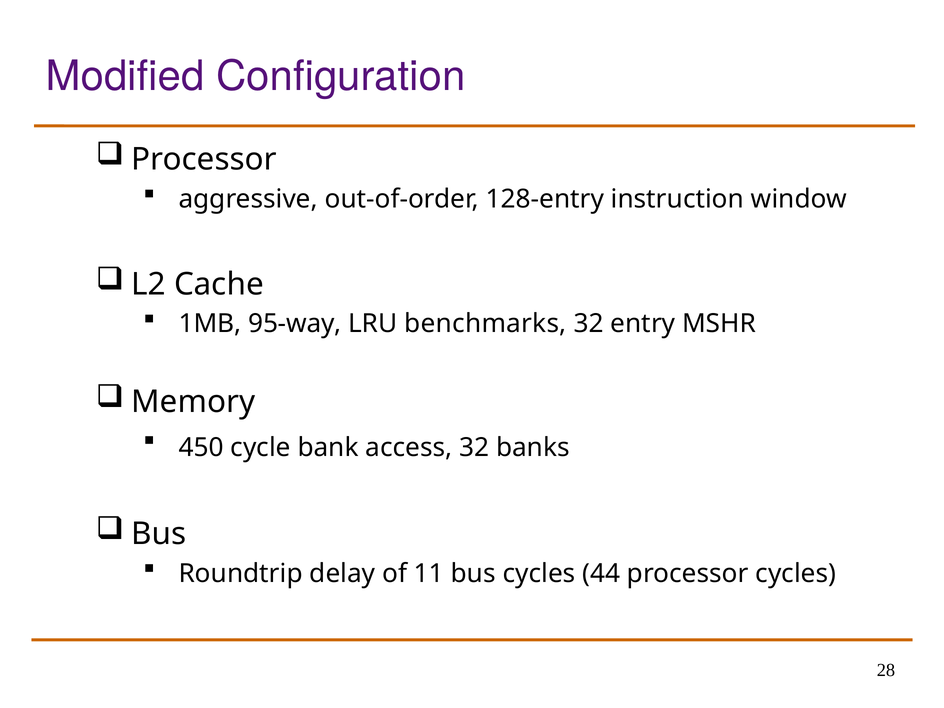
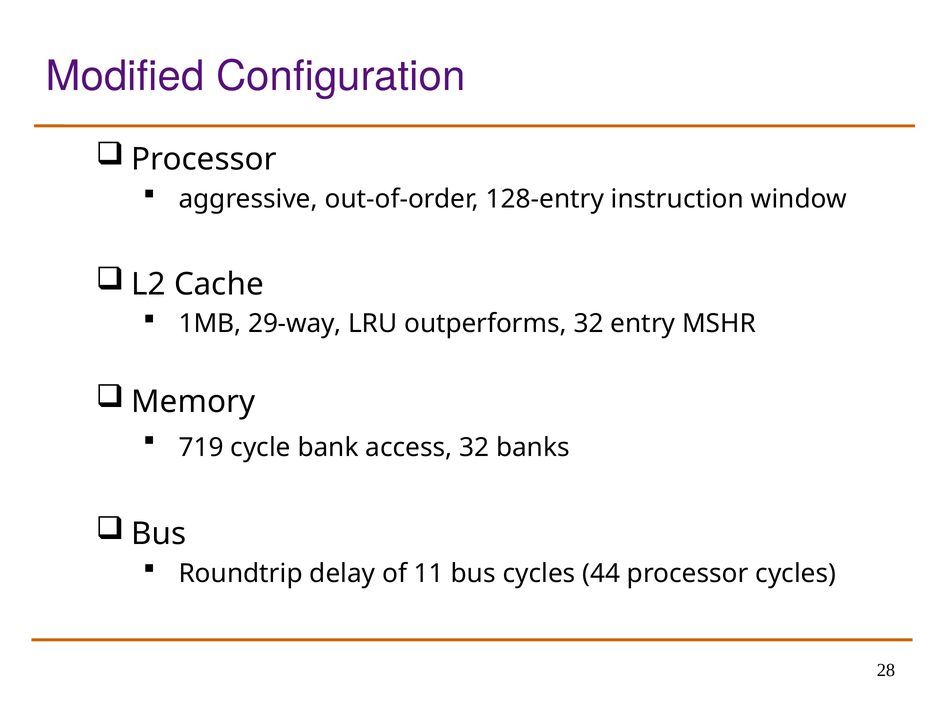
95-way: 95-way -> 29-way (295, 324)
benchmarks: benchmarks -> outperforms (486, 324)
450: 450 -> 719 (201, 448)
